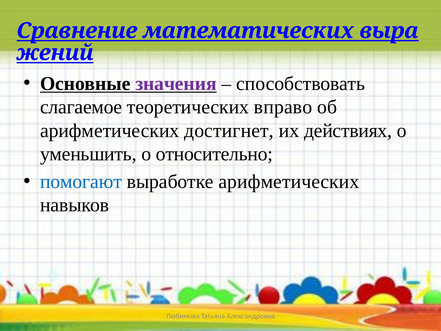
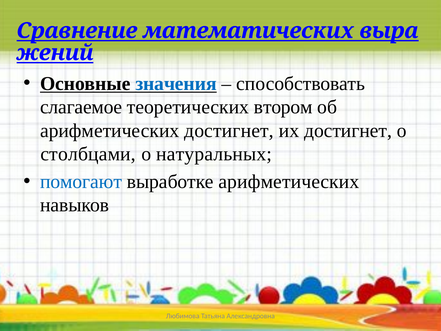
значения colour: purple -> blue (176, 83)
вправо: вправо -> втором (283, 107)
их действиях: действиях -> достигнет (348, 131)
уменьшить: уменьшить -> столбцами (88, 154)
относительно: относительно -> натуральных (214, 154)
